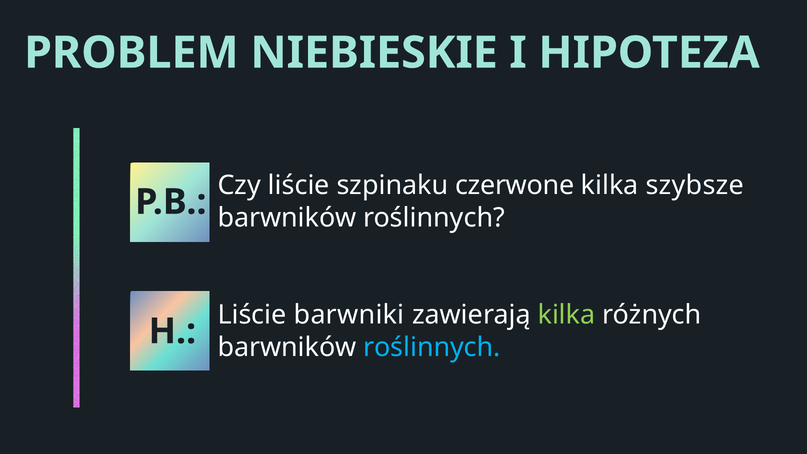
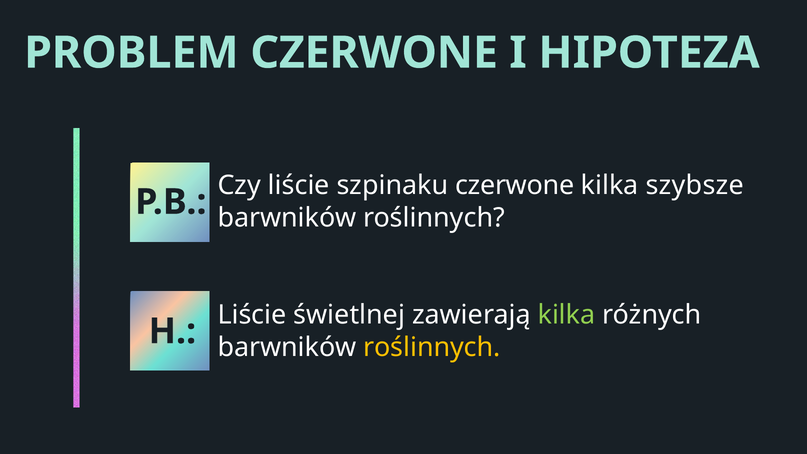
PROBLEM NIEBIESKIE: NIEBIESKIE -> CZERWONE (374, 53)
barwniki: barwniki -> świetlnej (349, 315)
roślinnych colour: light blue -> yellow (432, 347)
